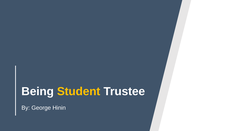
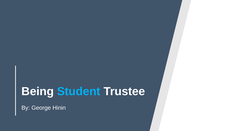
Student colour: yellow -> light blue (79, 91)
